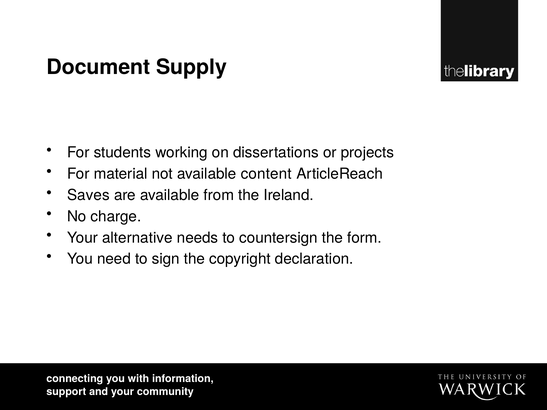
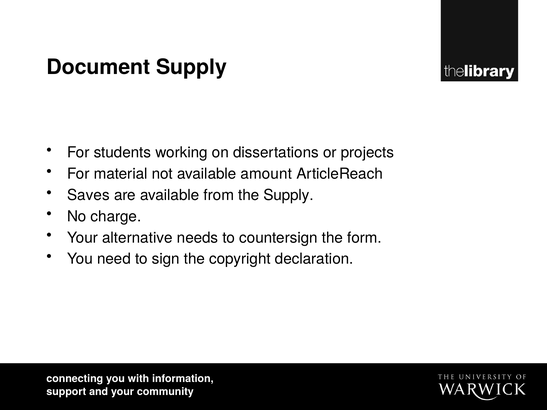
content: content -> amount (266, 174)
the Ireland: Ireland -> Supply (289, 195)
